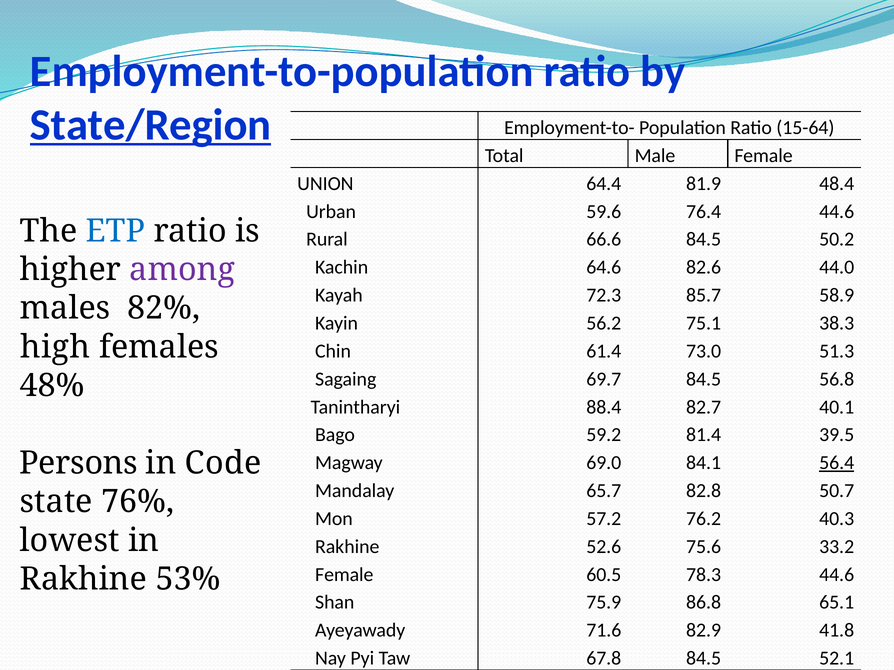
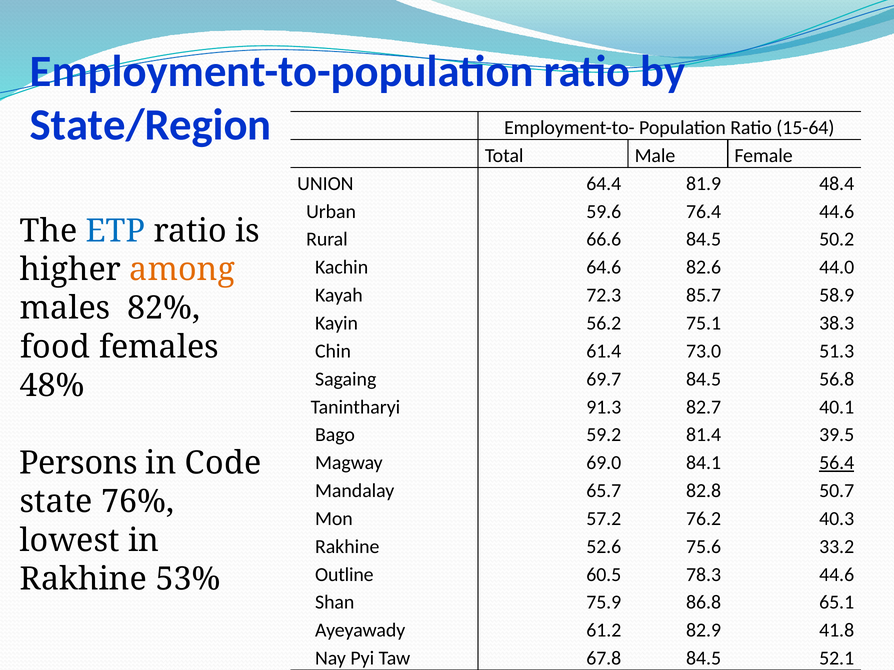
State/Region underline: present -> none (151, 125)
among colour: purple -> orange (182, 270)
high: high -> food (55, 347)
88.4: 88.4 -> 91.3 (604, 407)
Female: Female -> Outline (344, 575)
71.6: 71.6 -> 61.2 (604, 631)
